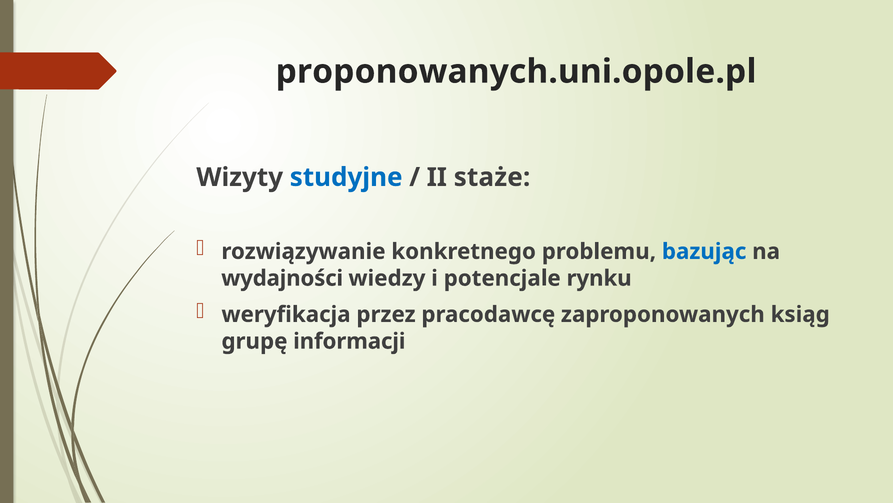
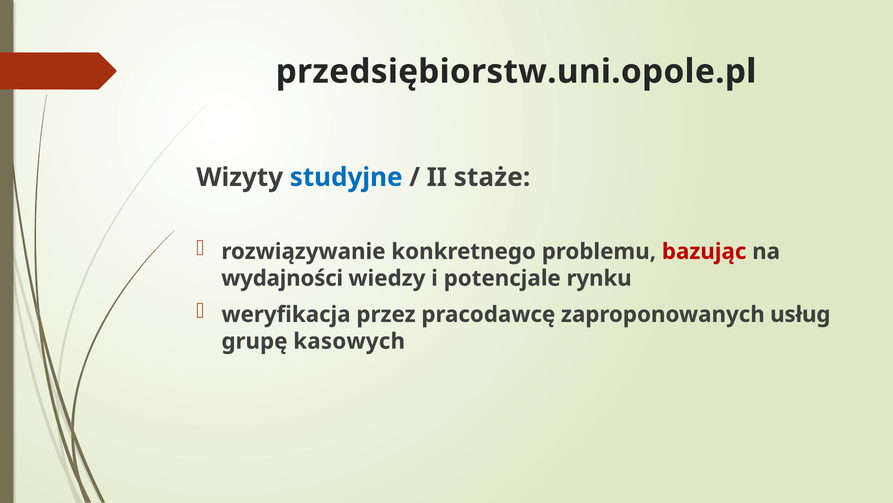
proponowanych.uni.opole.pl: proponowanych.uni.opole.pl -> przedsiębiorstw.uni.opole.pl (516, 72)
bazując colour: blue -> red (704, 251)
ksiąg: ksiąg -> usług (800, 314)
informacji: informacji -> kasowych (349, 341)
